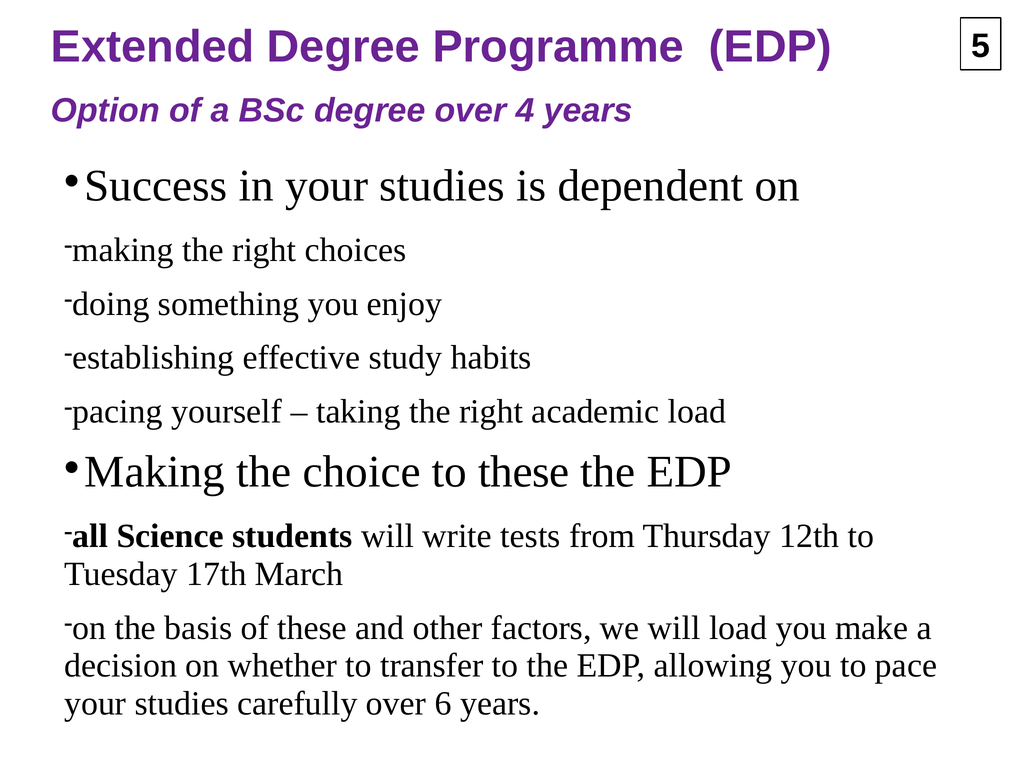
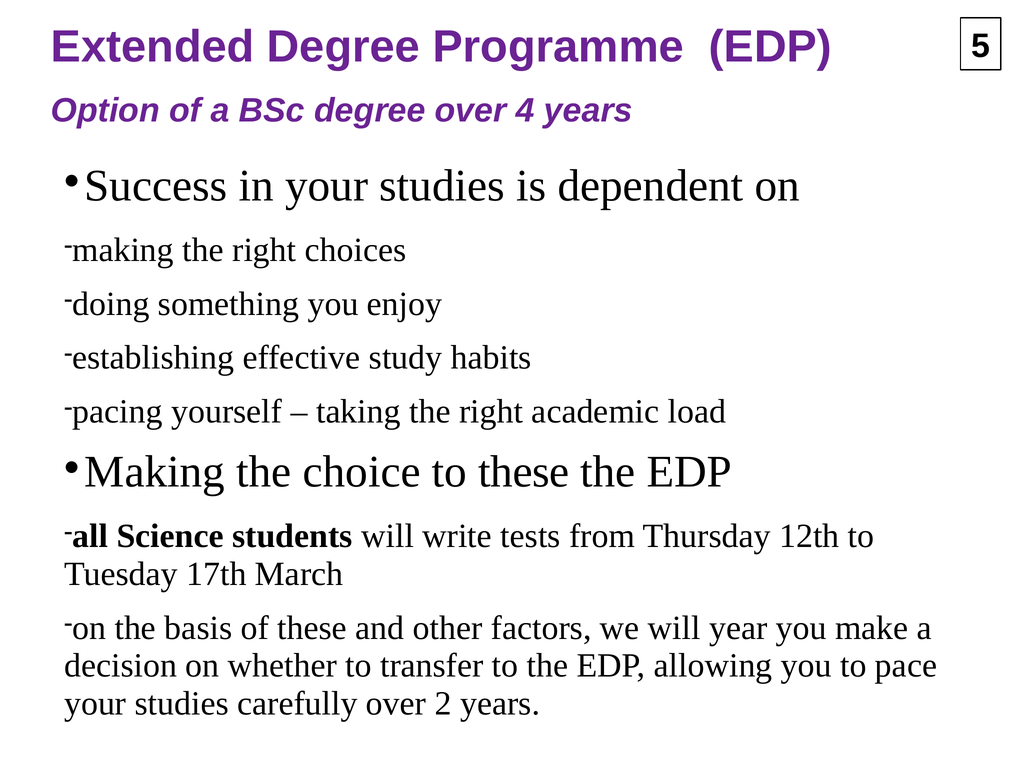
will load: load -> year (738, 628)
6: 6 -> 2 (443, 703)
